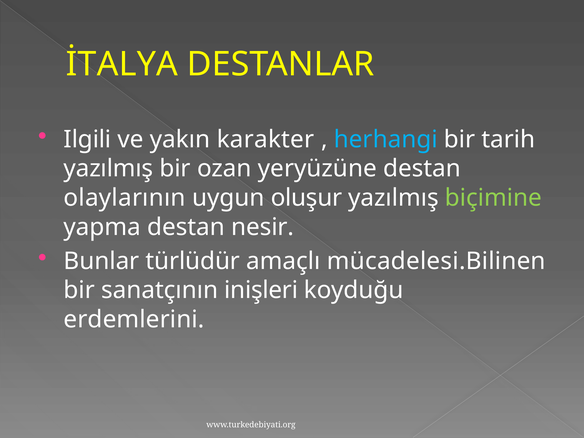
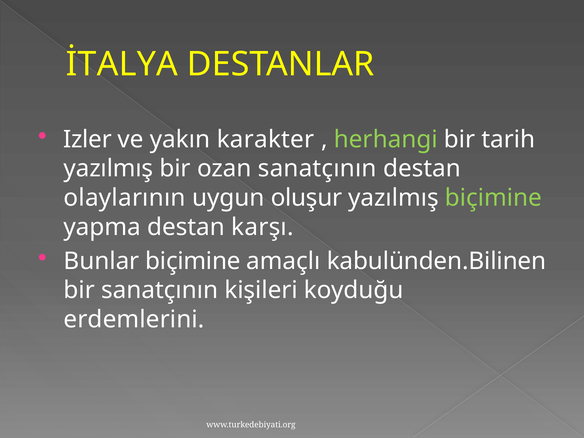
Ilgili: Ilgili -> Izler (87, 139)
herhangi colour: light blue -> light green (386, 139)
ozan yeryüzüne: yeryüzüne -> sanatçının (317, 169)
nesir: nesir -> karşı (262, 227)
Bunlar türlüdür: türlüdür -> biçimine (193, 261)
mücadelesi.Bilinen: mücadelesi.Bilinen -> kabulünden.Bilinen (436, 261)
inişleri: inişleri -> kişileri (261, 290)
